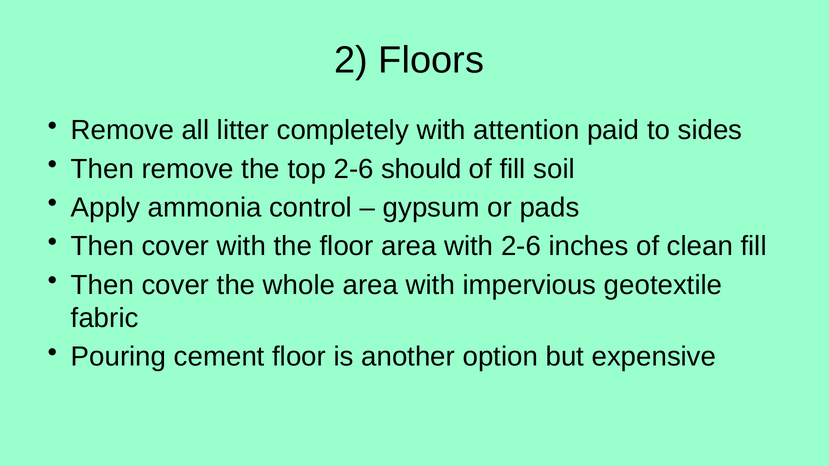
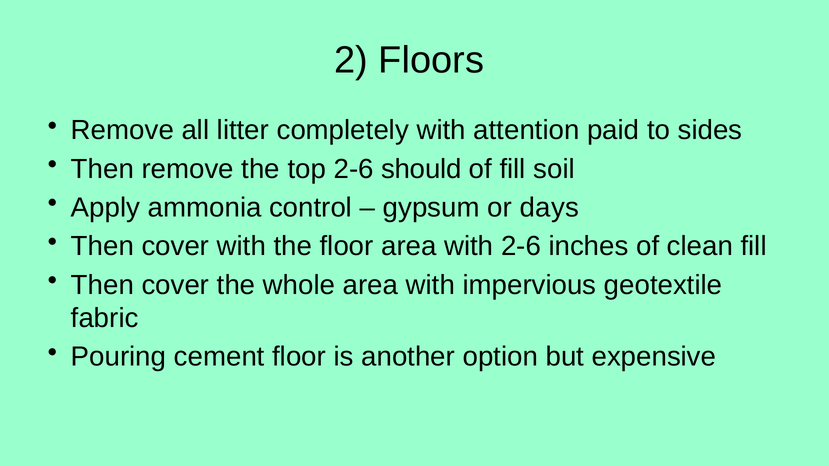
pads: pads -> days (549, 208)
